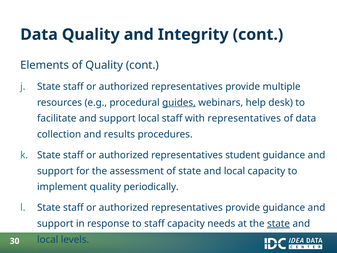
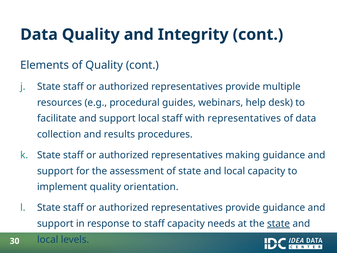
guides underline: present -> none (179, 102)
student: student -> making (243, 155)
periodically: periodically -> orientation (151, 187)
